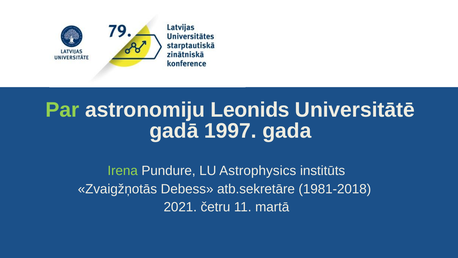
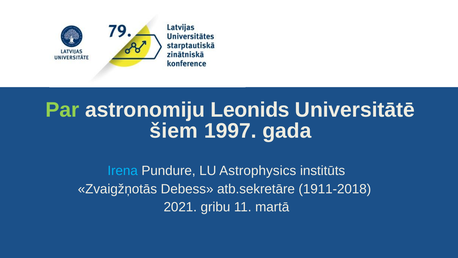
gadā: gadā -> šiem (174, 131)
Irena colour: light green -> light blue (123, 171)
1981-2018: 1981-2018 -> 1911-2018 (335, 189)
četru: četru -> gribu (215, 207)
